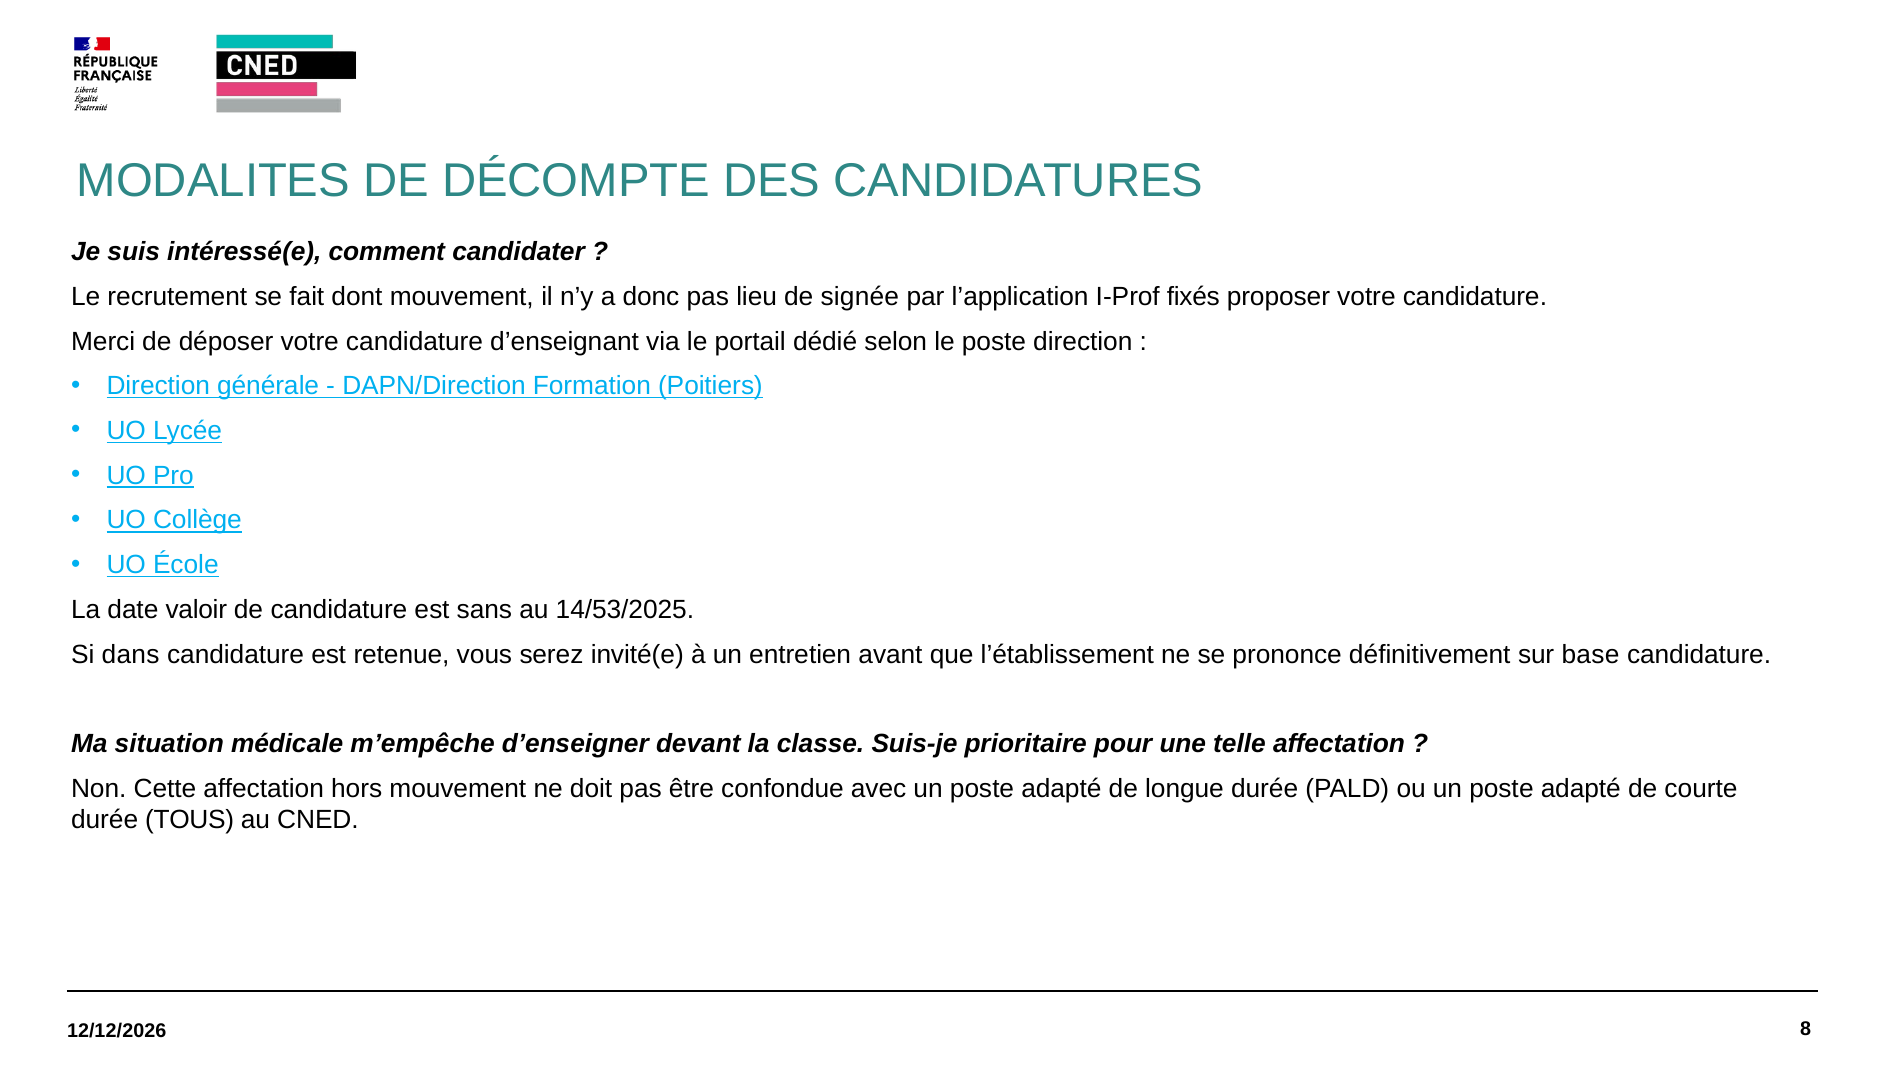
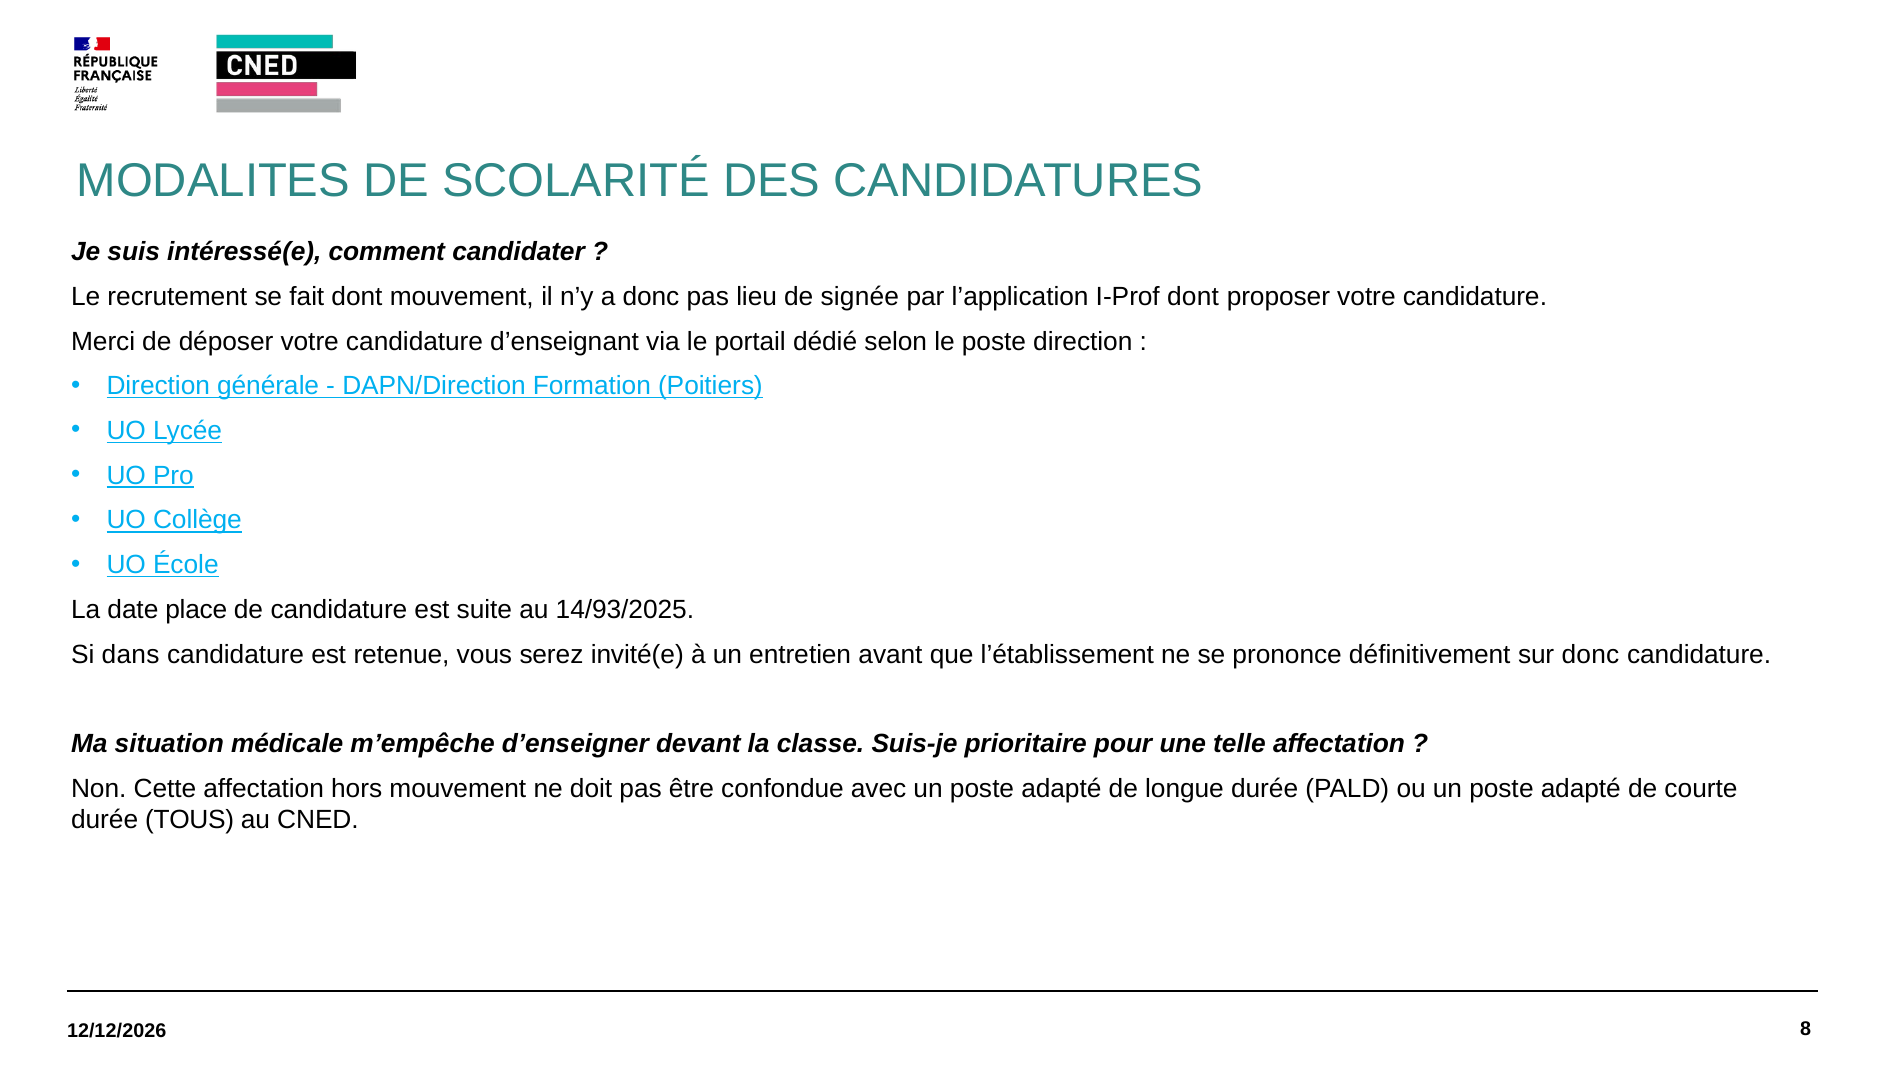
DÉCOMPTE: DÉCOMPTE -> SCOLARITÉ (576, 181)
I-Prof fixés: fixés -> dont (1193, 297)
valoir: valoir -> place (196, 610)
sans: sans -> suite (484, 610)
14/53/2025: 14/53/2025 -> 14/93/2025 (625, 610)
sur base: base -> donc (1590, 654)
